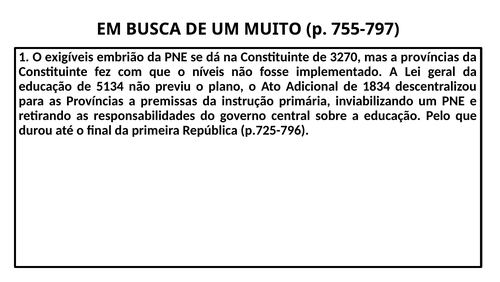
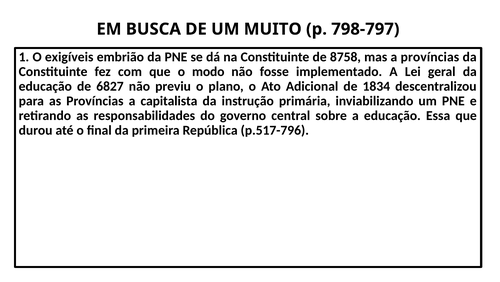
755-797: 755-797 -> 798-797 (365, 29)
3270: 3270 -> 8758 (345, 57)
níveis: níveis -> modo (208, 72)
5134: 5134 -> 6827 (110, 86)
premissas: premissas -> capitalista (169, 101)
Pelo: Pelo -> Essa (438, 115)
p.725-796: p.725-796 -> p.517-796 (275, 130)
